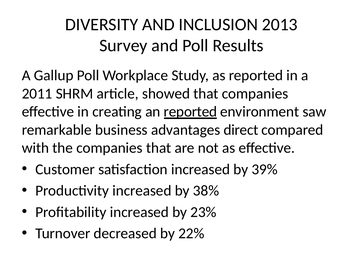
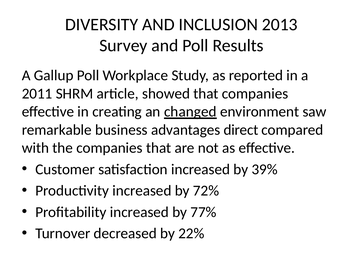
an reported: reported -> changed (190, 112)
38%: 38% -> 72% (206, 191)
23%: 23% -> 77% (203, 212)
